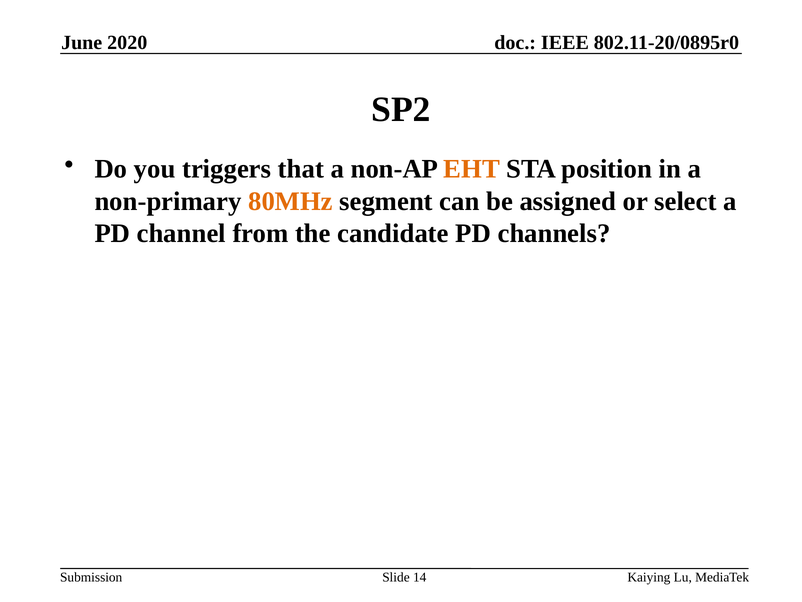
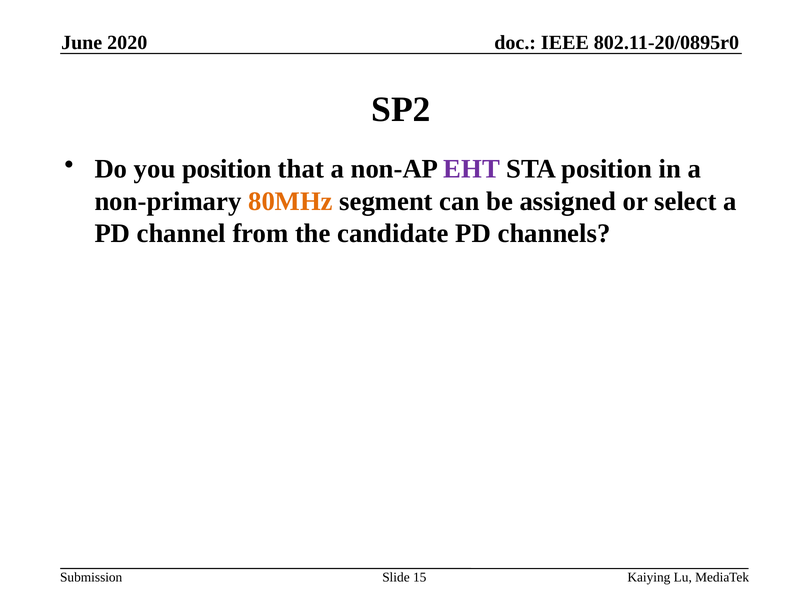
you triggers: triggers -> position (227, 169)
EHT colour: orange -> purple (472, 169)
14: 14 -> 15 (420, 577)
